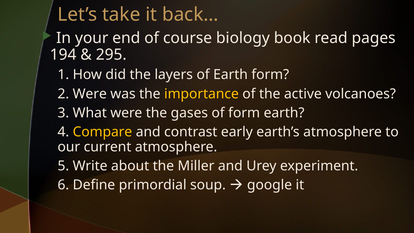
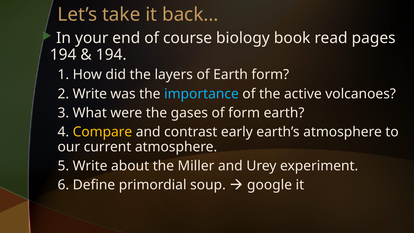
295: 295 -> 194 (111, 55)
2 Were: Were -> Write (90, 94)
importance colour: yellow -> light blue (201, 94)
